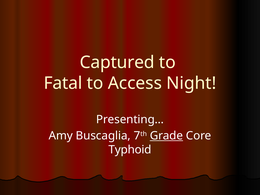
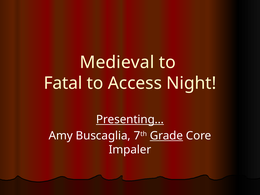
Captured: Captured -> Medieval (117, 62)
Presenting… underline: none -> present (130, 120)
Typhoid: Typhoid -> Impaler (130, 150)
